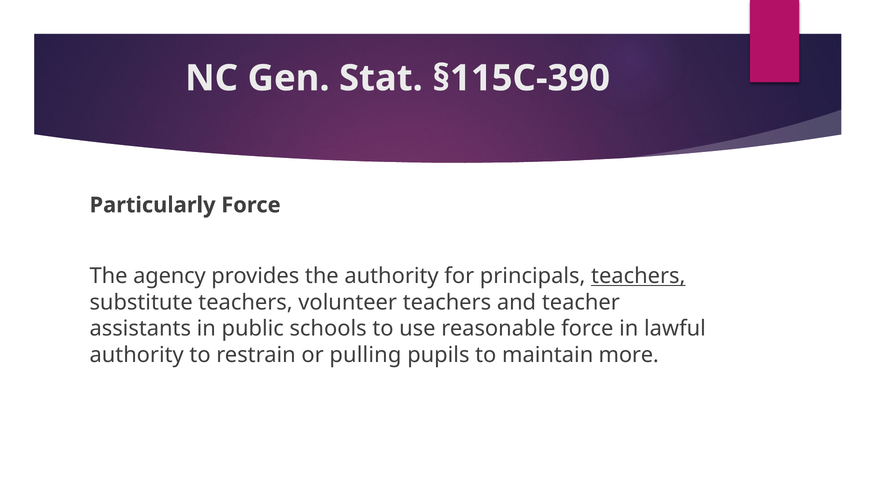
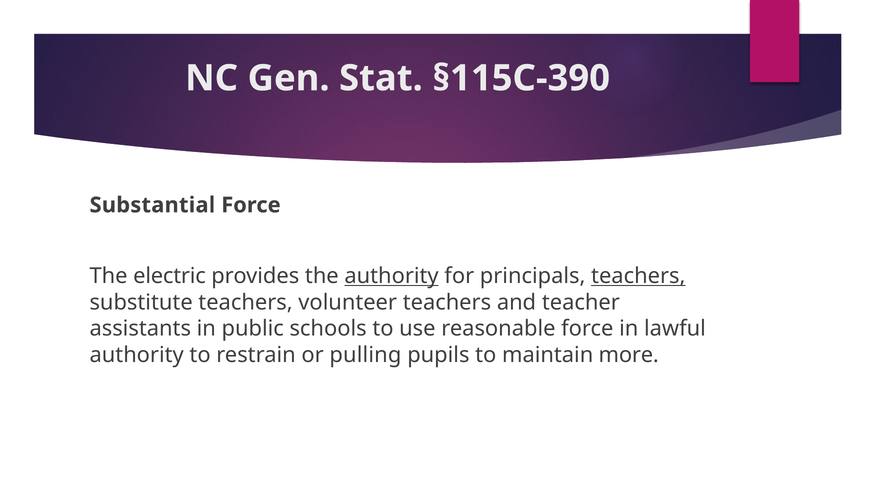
Particularly: Particularly -> Substantial (152, 205)
agency: agency -> electric (170, 276)
authority underline: none -> present (392, 276)
